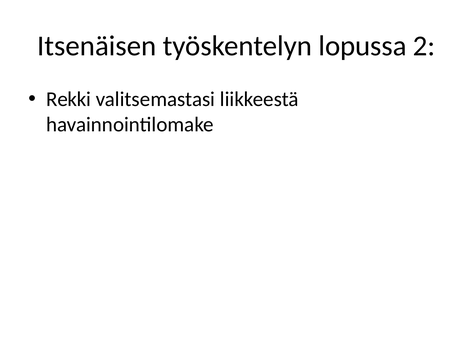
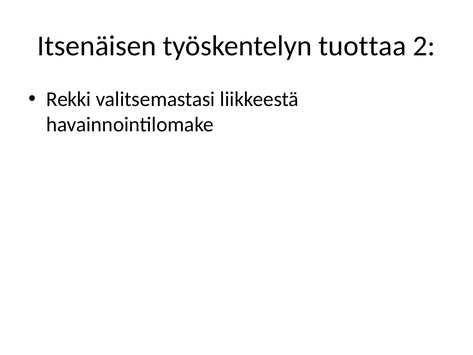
lopussa: lopussa -> tuottaa (362, 46)
